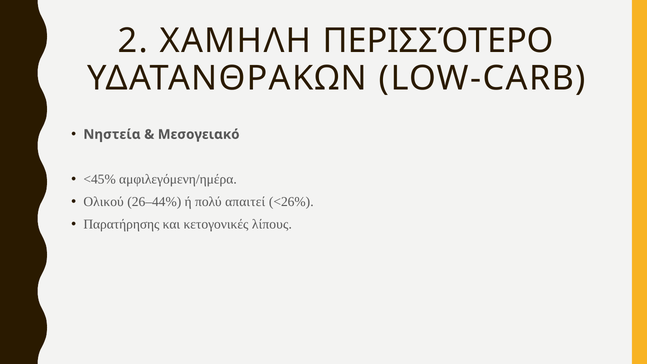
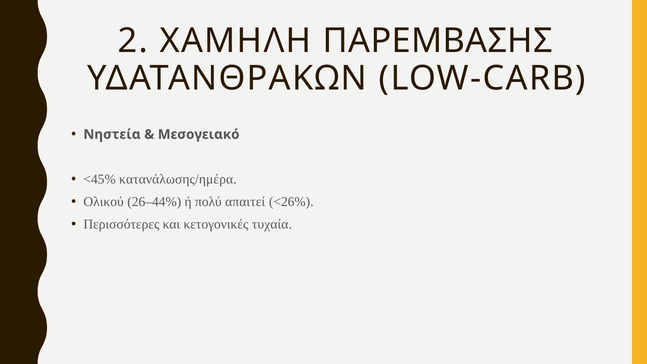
ΠΕΡΙΣΣΌΤΕΡΟ: ΠΕΡΙΣΣΌΤΕΡΟ -> ΠΑΡΕΜΒΑΣΗΣ (438, 41)
αμφιλεγόμενη/ημέρα: αμφιλεγόμενη/ημέρα -> κατανάλωσης/ημέρα (178, 179)
Παρατήρησης: Παρατήρησης -> Περισσότερες (121, 224)
λίπους: λίπους -> τυχαία (272, 224)
